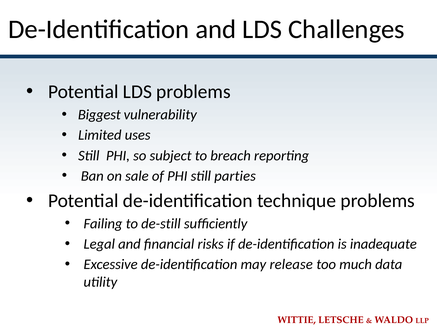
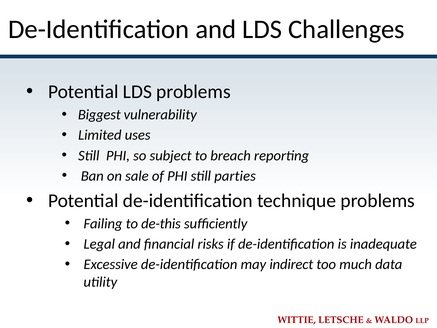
de-still: de-still -> de-this (161, 223)
release: release -> indirect (291, 264)
